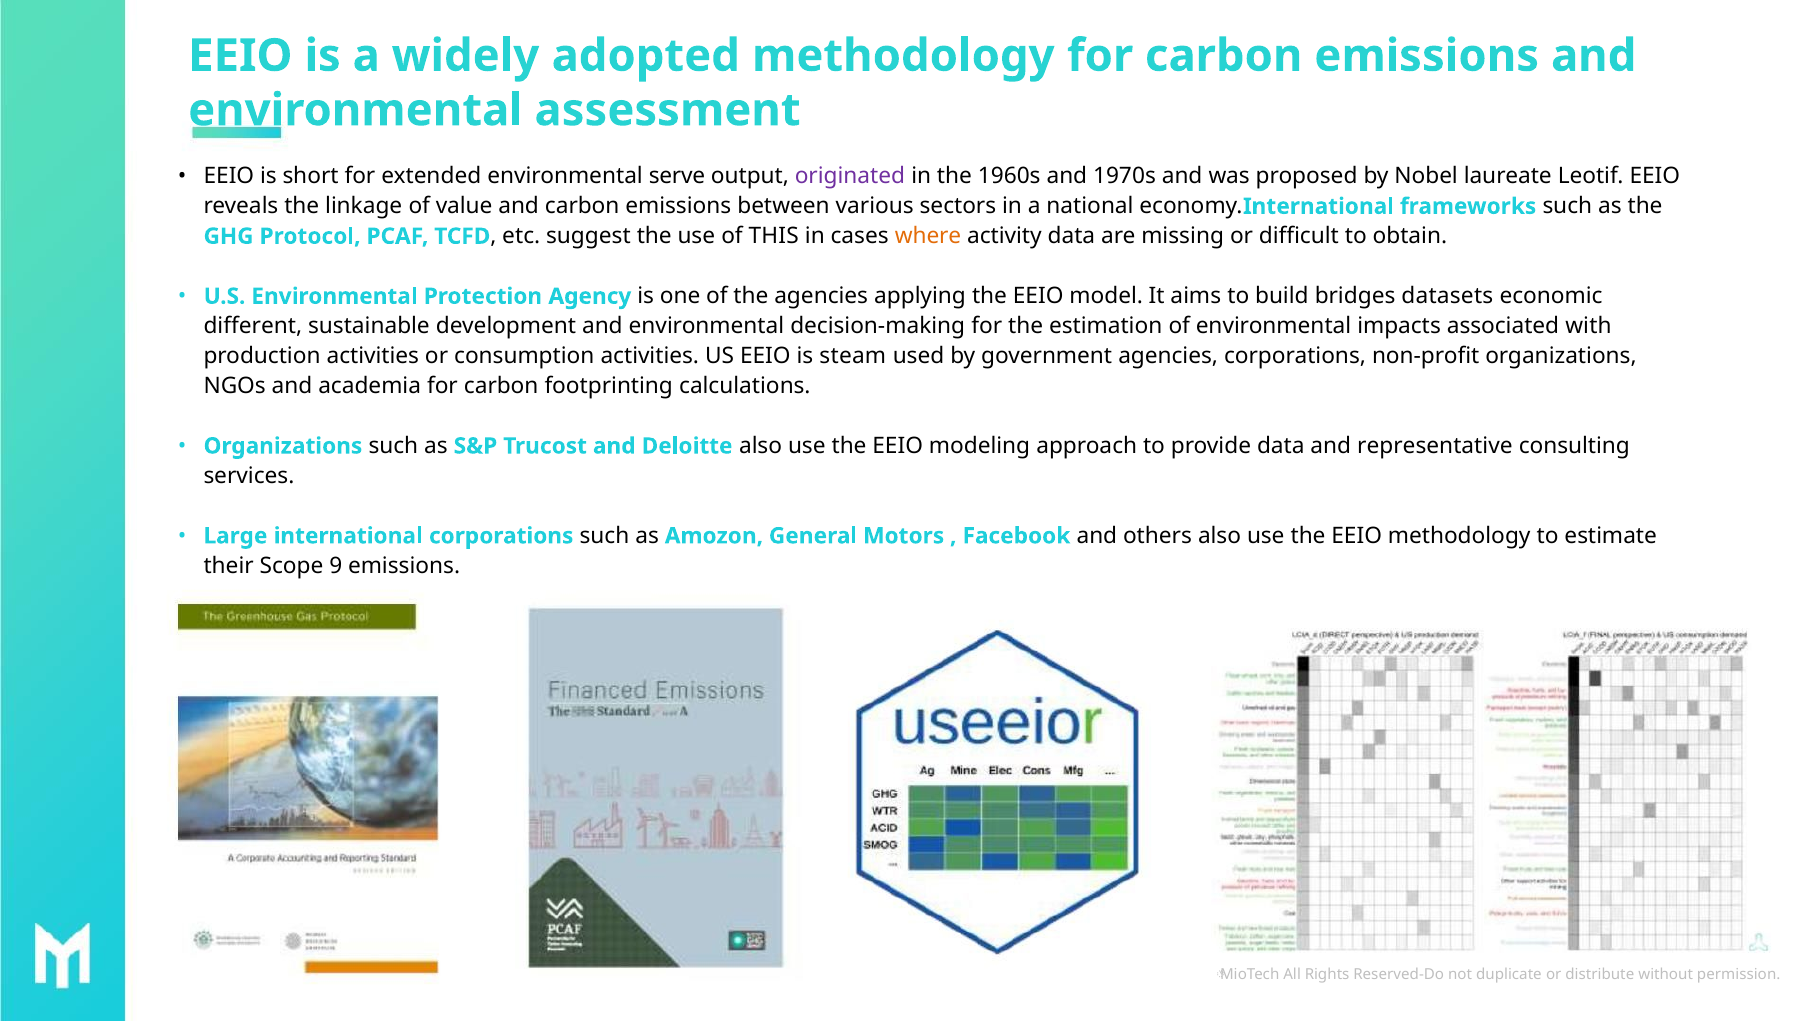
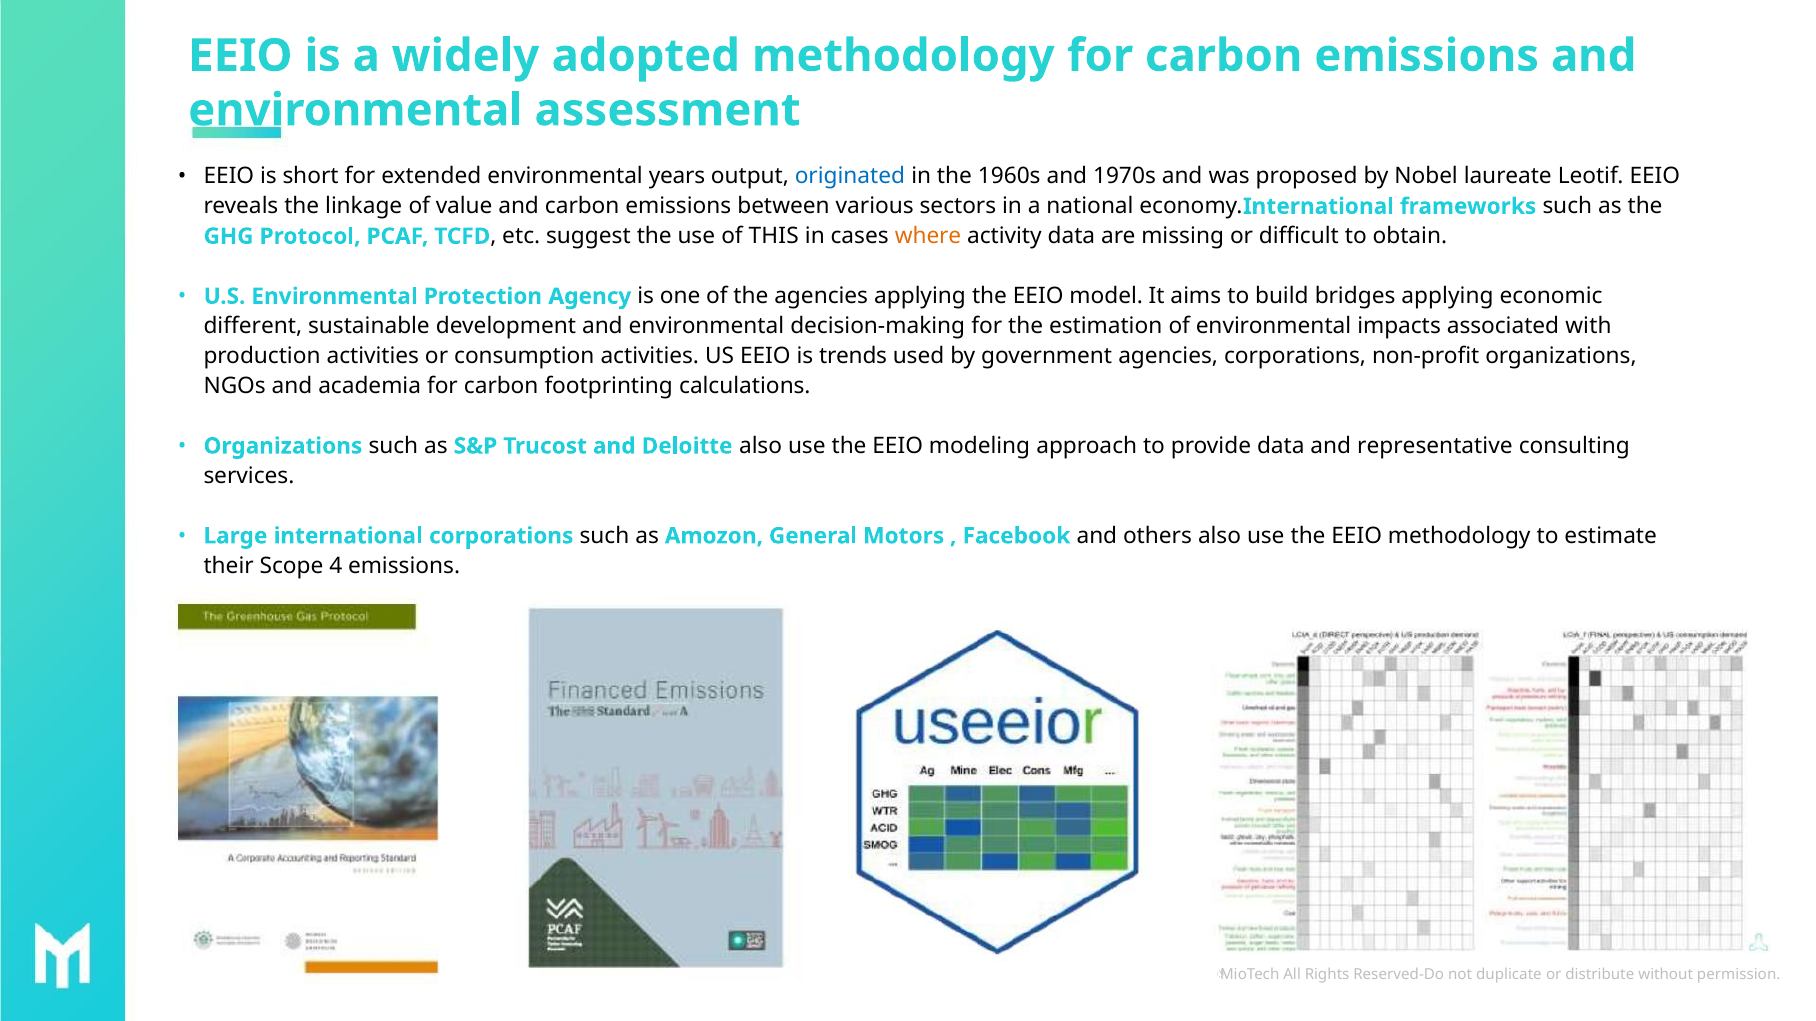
serve: serve -> years (677, 177)
originated colour: purple -> blue (850, 177)
bridges datasets: datasets -> applying (1447, 296)
steam: steam -> trends (853, 356)
9: 9 -> 4 (336, 566)
